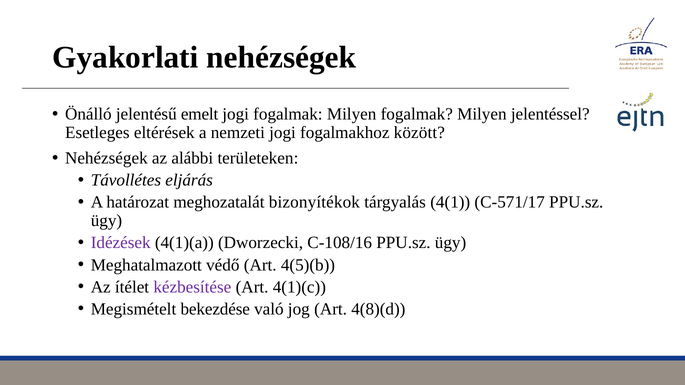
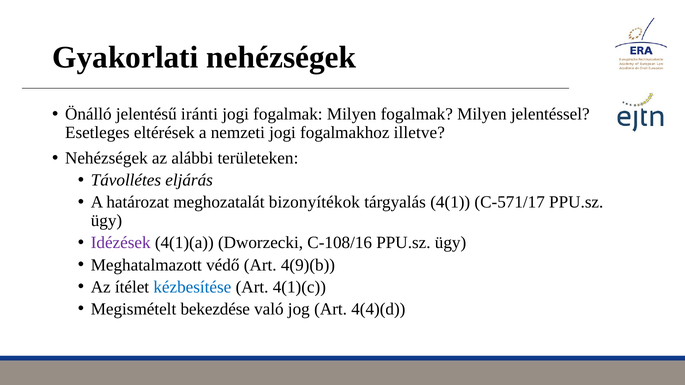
emelt: emelt -> iránti (199, 114)
között: között -> illetve (419, 133)
4(5)(b: 4(5)(b -> 4(9)(b (308, 265)
kézbesítése colour: purple -> blue (192, 287)
4(8)(d: 4(8)(d -> 4(4)(d (378, 309)
